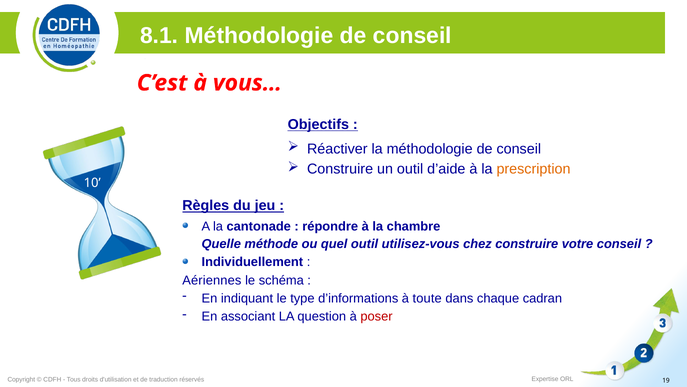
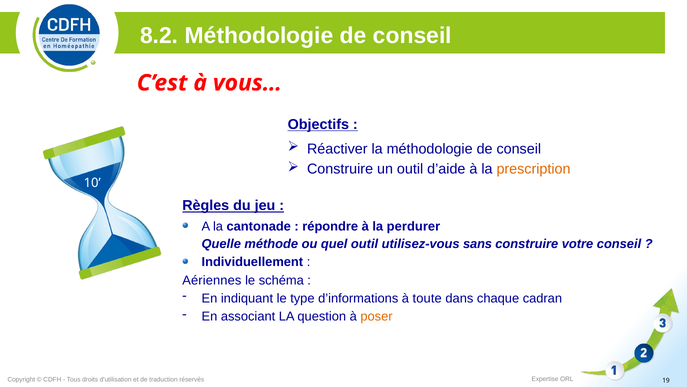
8.1: 8.1 -> 8.2 (159, 36)
chambre: chambre -> perdurer (413, 226)
chez: chez -> sans (478, 244)
poser colour: red -> orange (377, 316)
